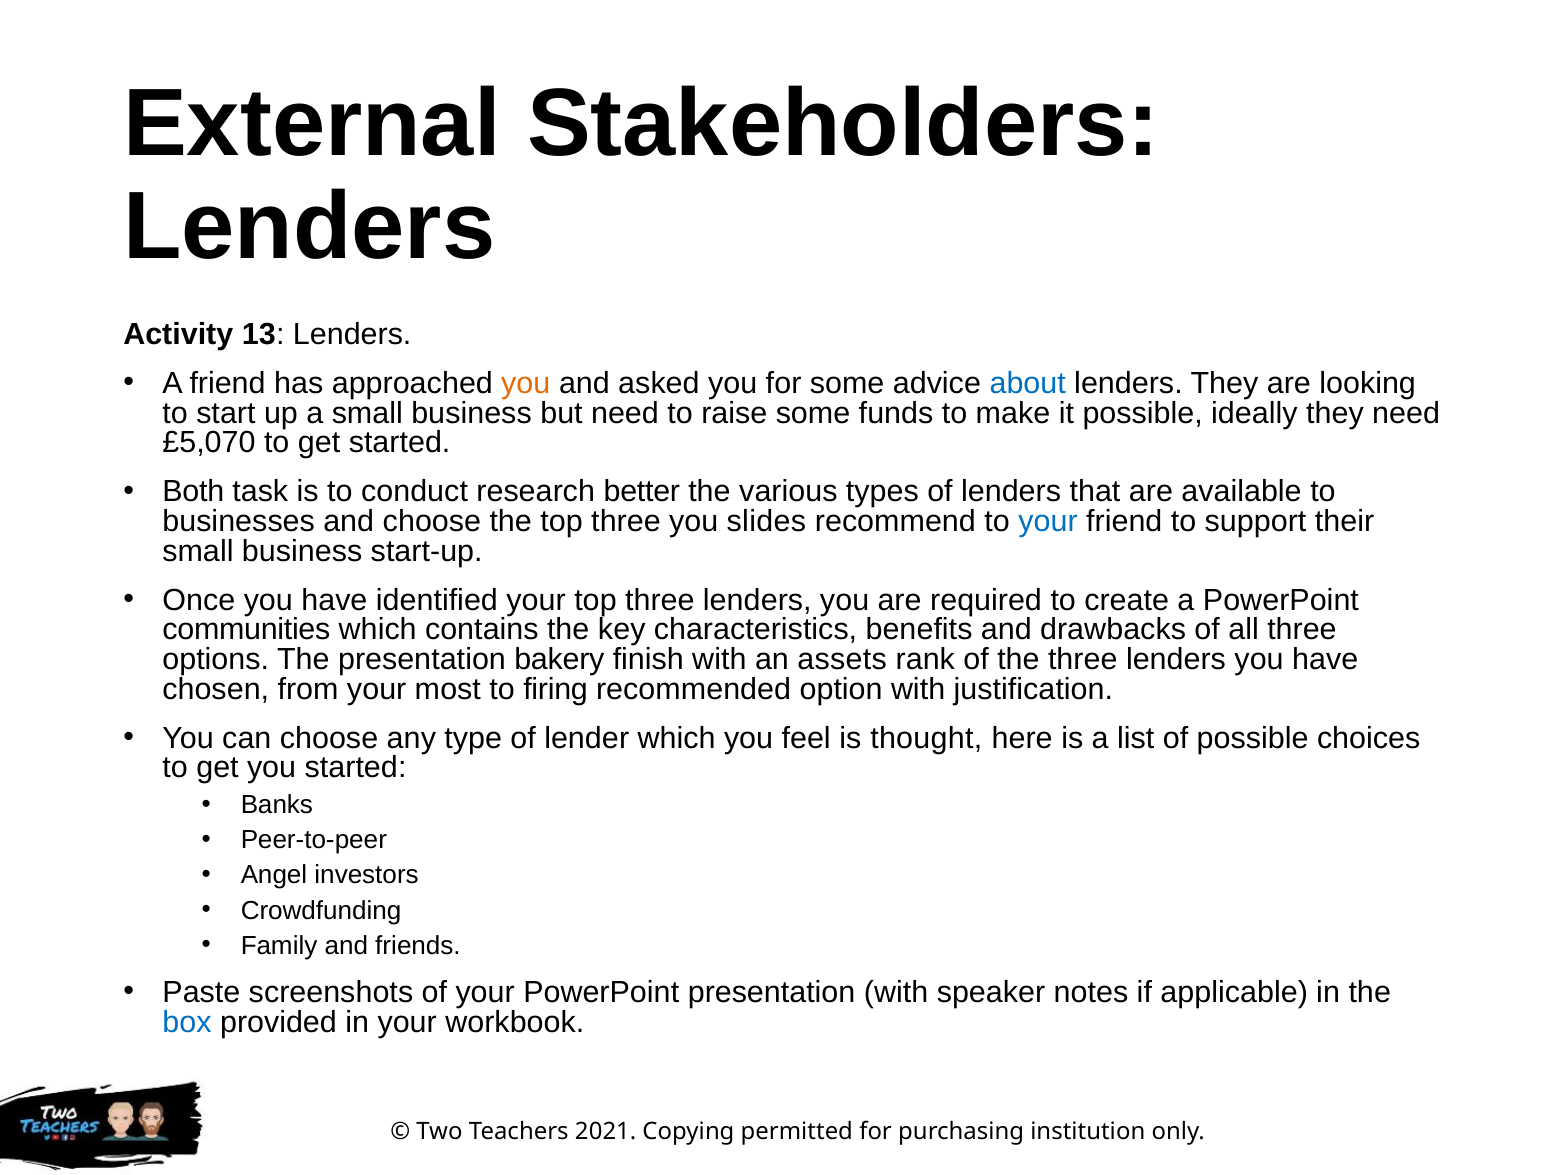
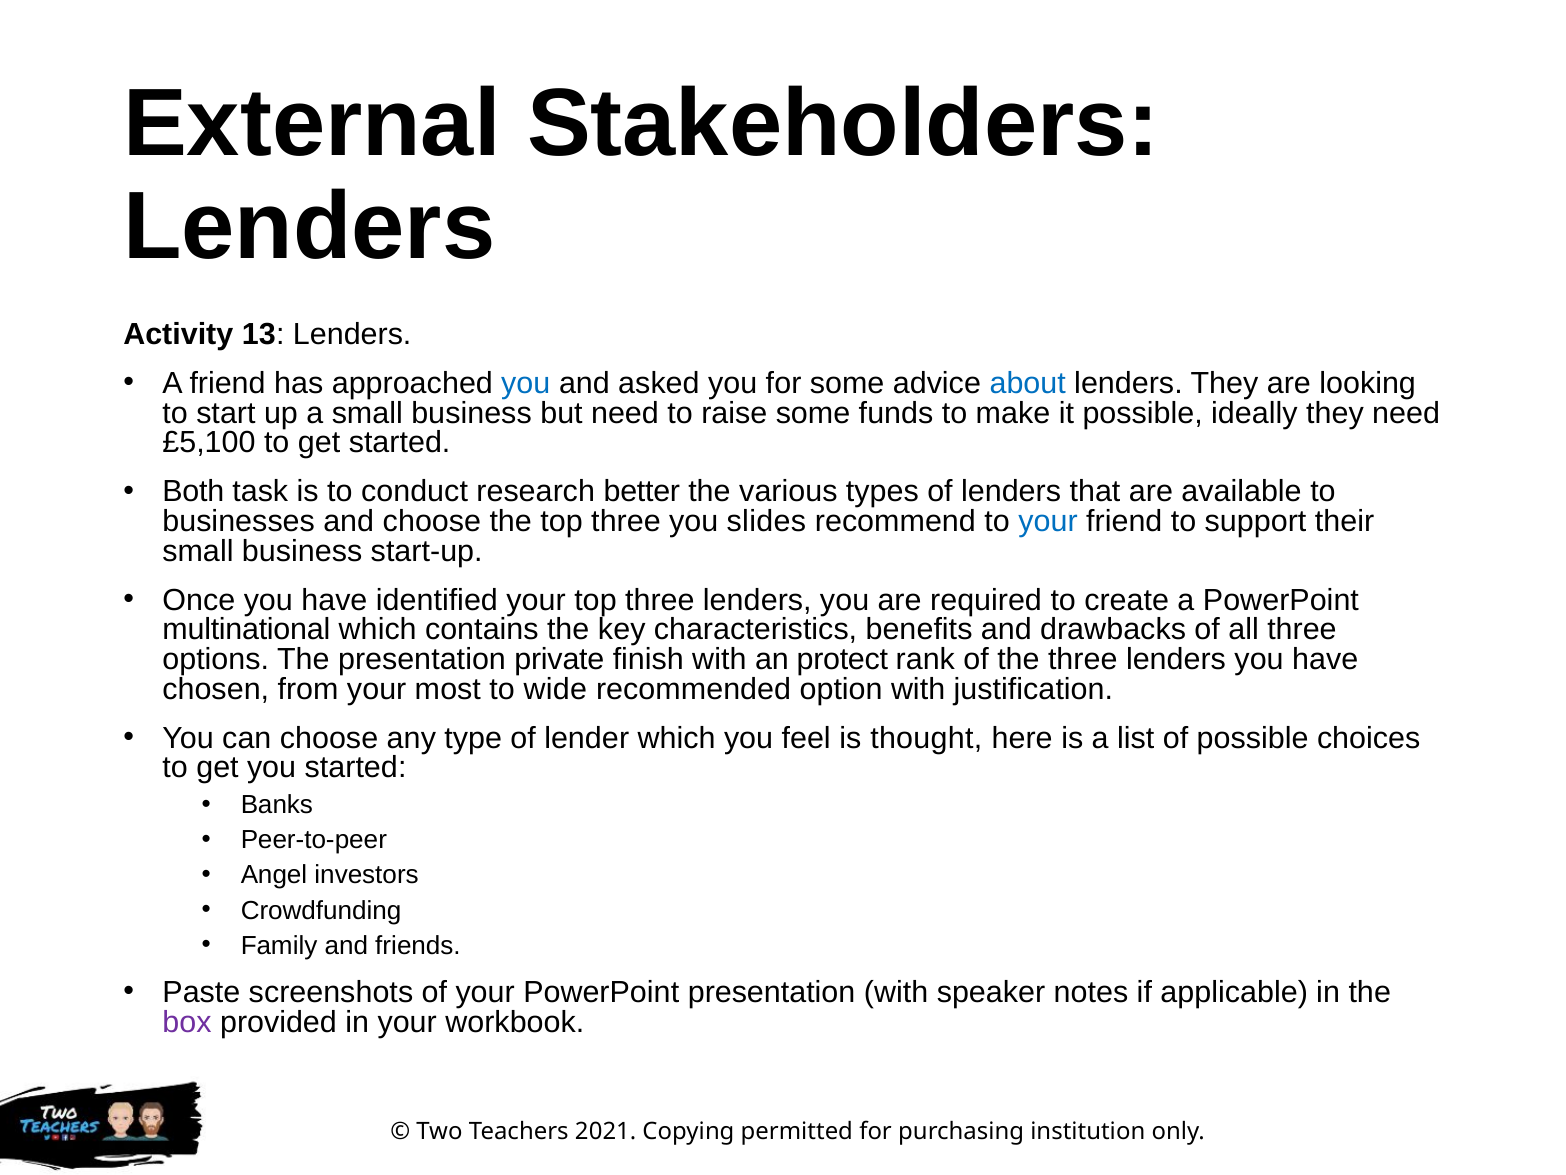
you colour: orange -> blue (526, 383)
£5,070: £5,070 -> £5,100 (209, 442)
communities: communities -> multinational (246, 629)
bakery: bakery -> private (559, 659)
assets: assets -> protect (842, 659)
firing: firing -> wide (555, 689)
box colour: blue -> purple (187, 1022)
